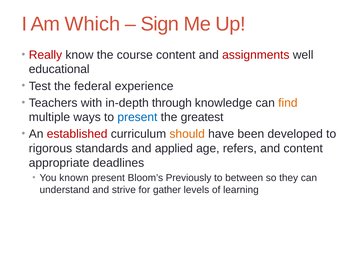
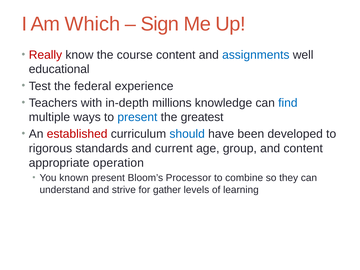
assignments colour: red -> blue (256, 55)
through: through -> millions (172, 103)
find colour: orange -> blue (288, 103)
should colour: orange -> blue (187, 134)
applied: applied -> current (174, 148)
refers: refers -> group (240, 148)
deadlines: deadlines -> operation (118, 163)
Previously: Previously -> Processor (188, 178)
between: between -> combine (244, 178)
